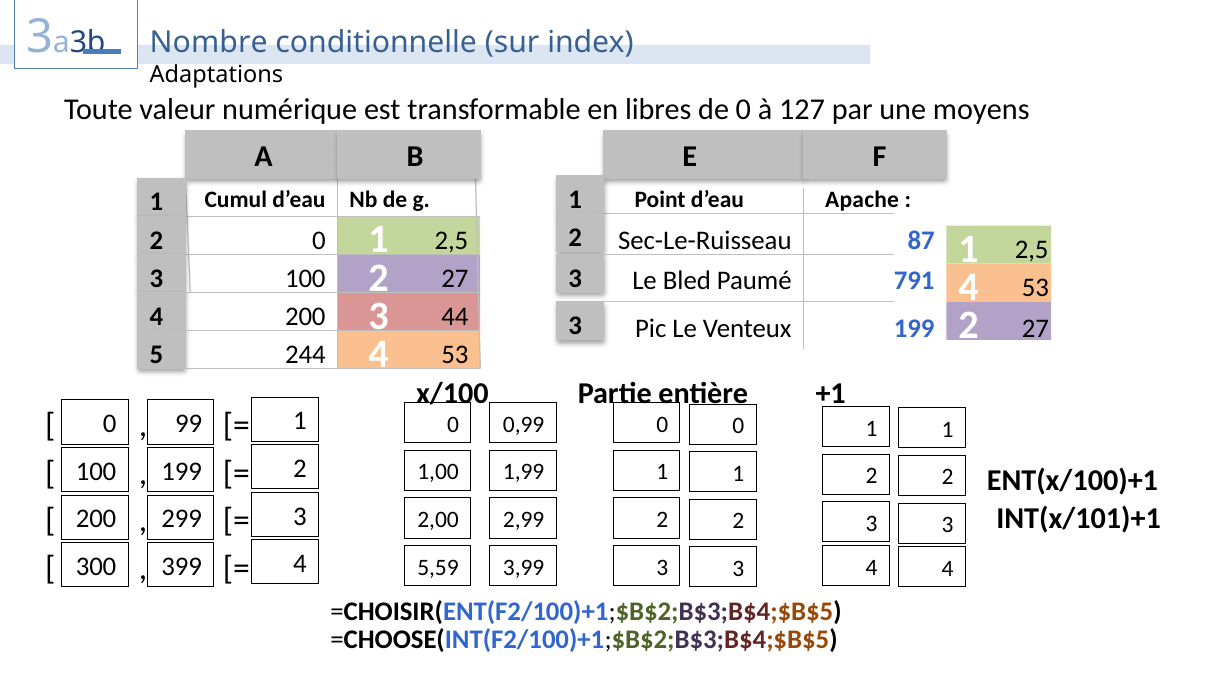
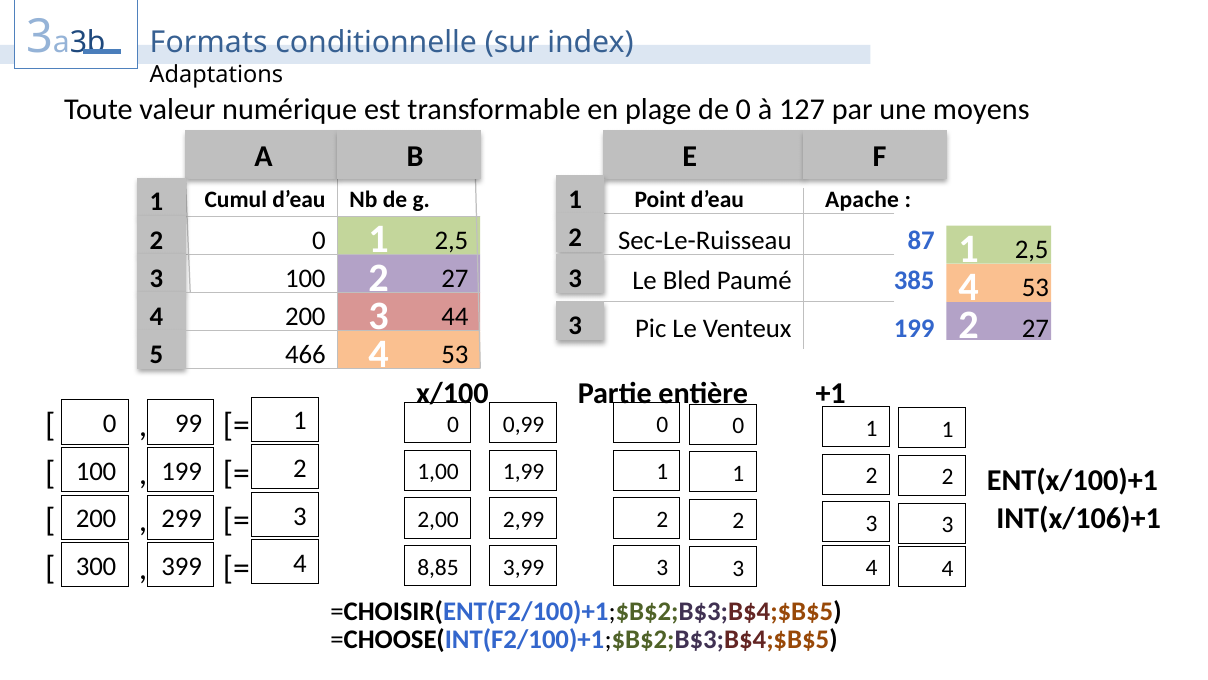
Nombre: Nombre -> Formats (209, 42)
libres: libres -> plage (658, 109)
791: 791 -> 385 (914, 281)
244: 244 -> 466 (305, 354)
INT(x/101)+1: INT(x/101)+1 -> INT(x/106)+1 (1079, 518)
5,59: 5,59 -> 8,85 (438, 567)
